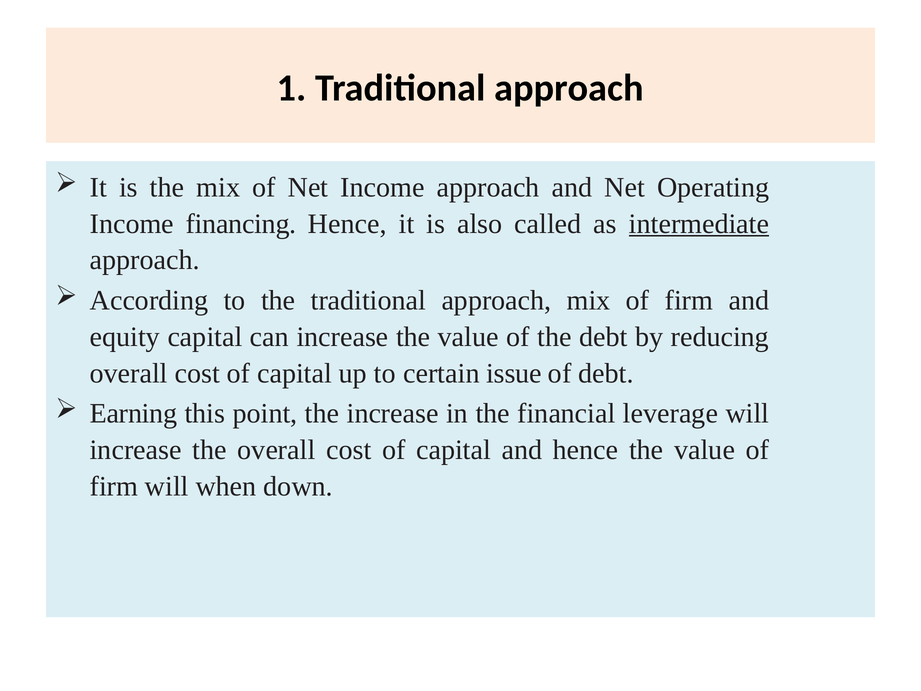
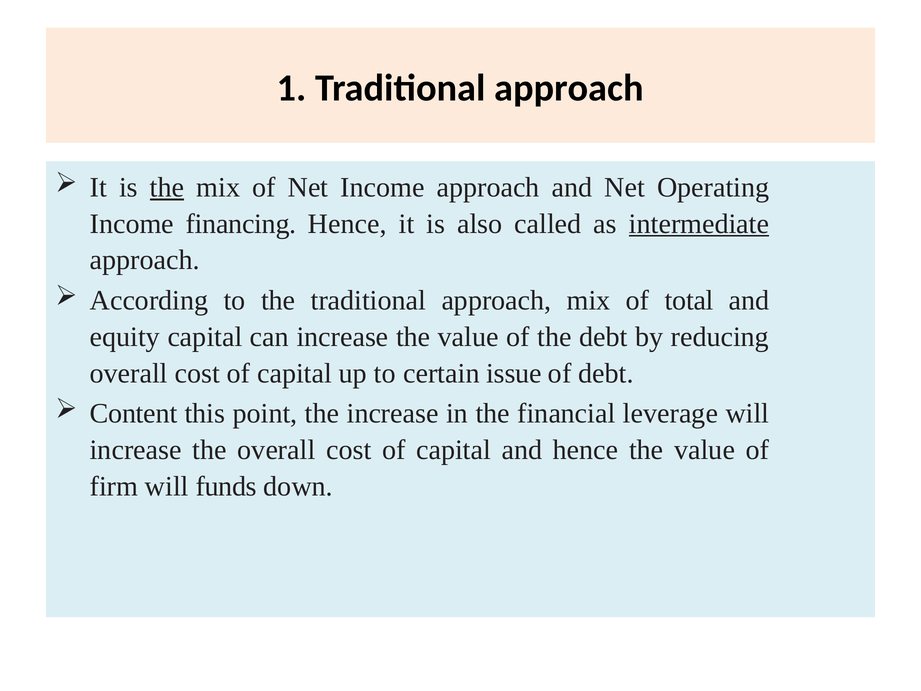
the underline: none -> present (167, 187)
mix of firm: firm -> total (689, 300)
Earning: Earning -> Content (134, 414)
when: when -> funds (226, 486)
